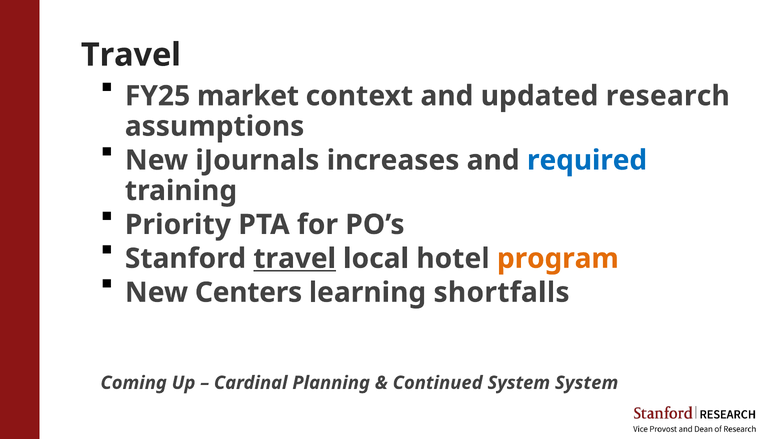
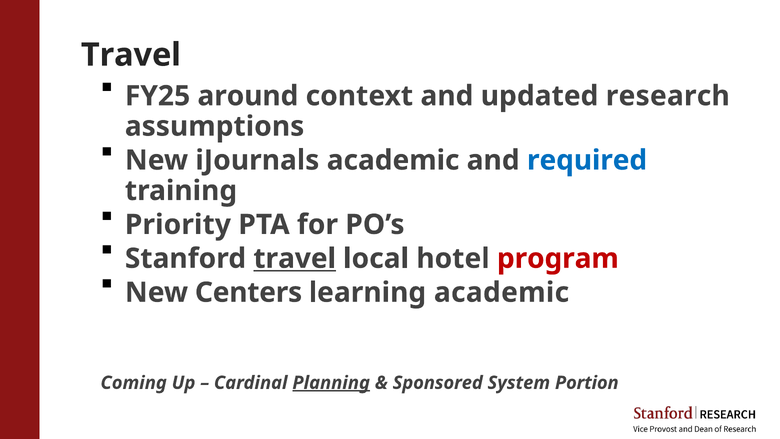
market: market -> around (248, 96)
iJournals increases: increases -> academic (393, 160)
program colour: orange -> red (558, 258)
learning shortfalls: shortfalls -> academic (502, 292)
Planning underline: none -> present (331, 383)
Continued: Continued -> Sponsored (438, 383)
System System: System -> Portion (587, 383)
